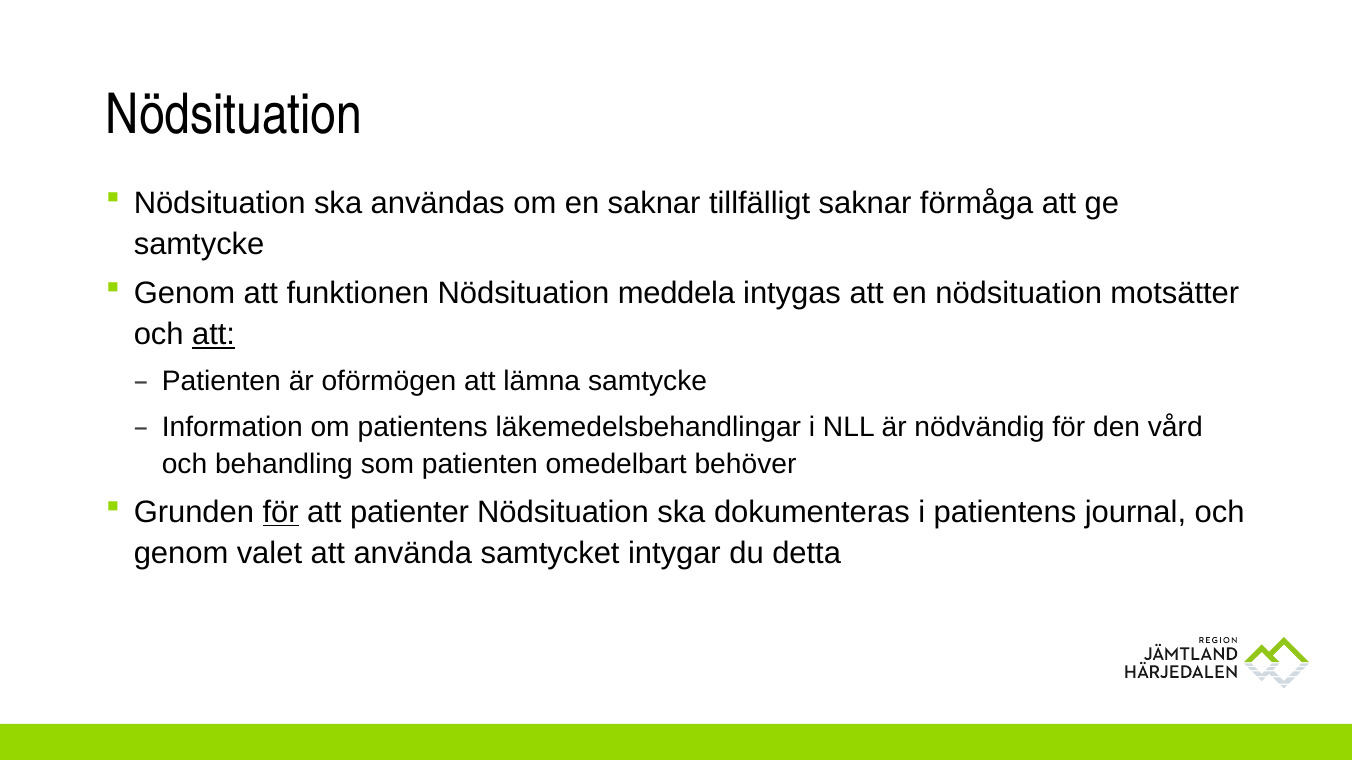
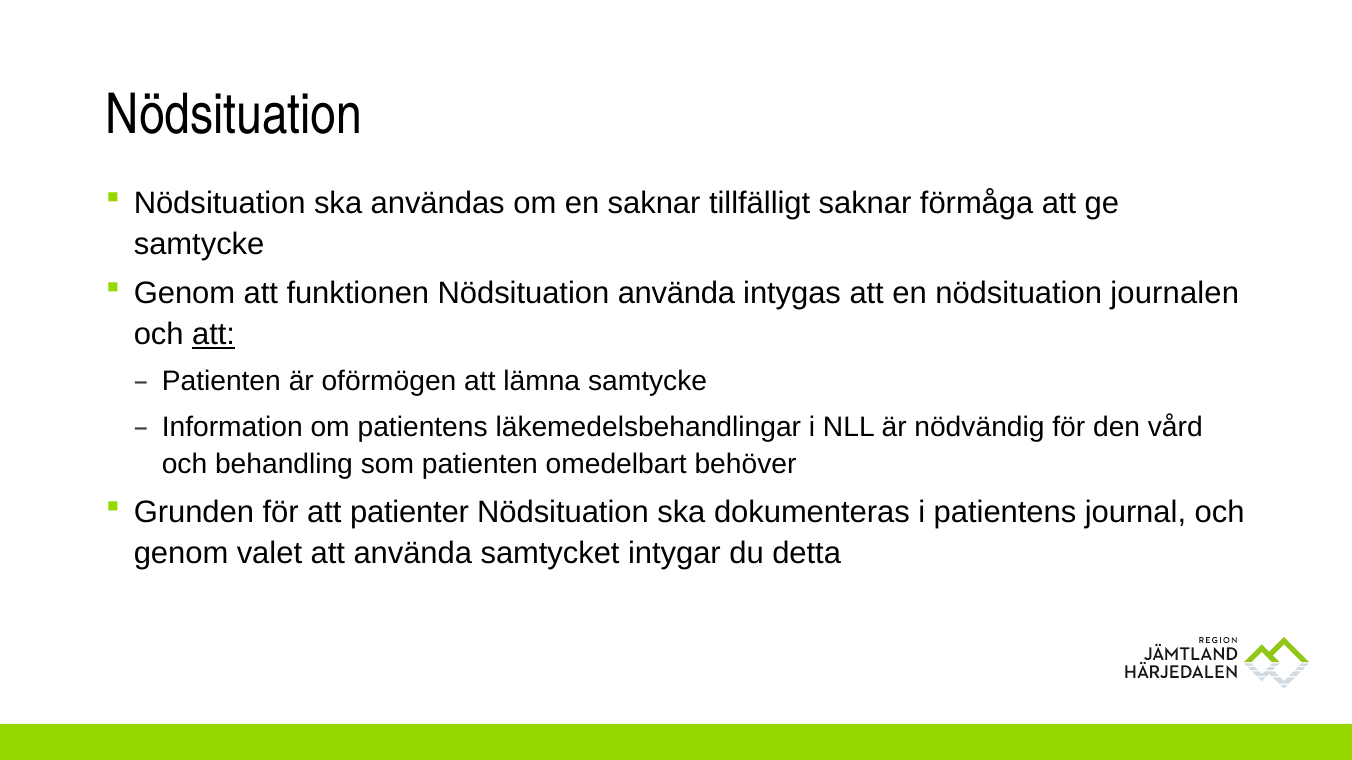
Nödsituation meddela: meddela -> använda (676, 294)
motsätter: motsätter -> journalen (1175, 294)
för underline: present -> none (281, 512)
